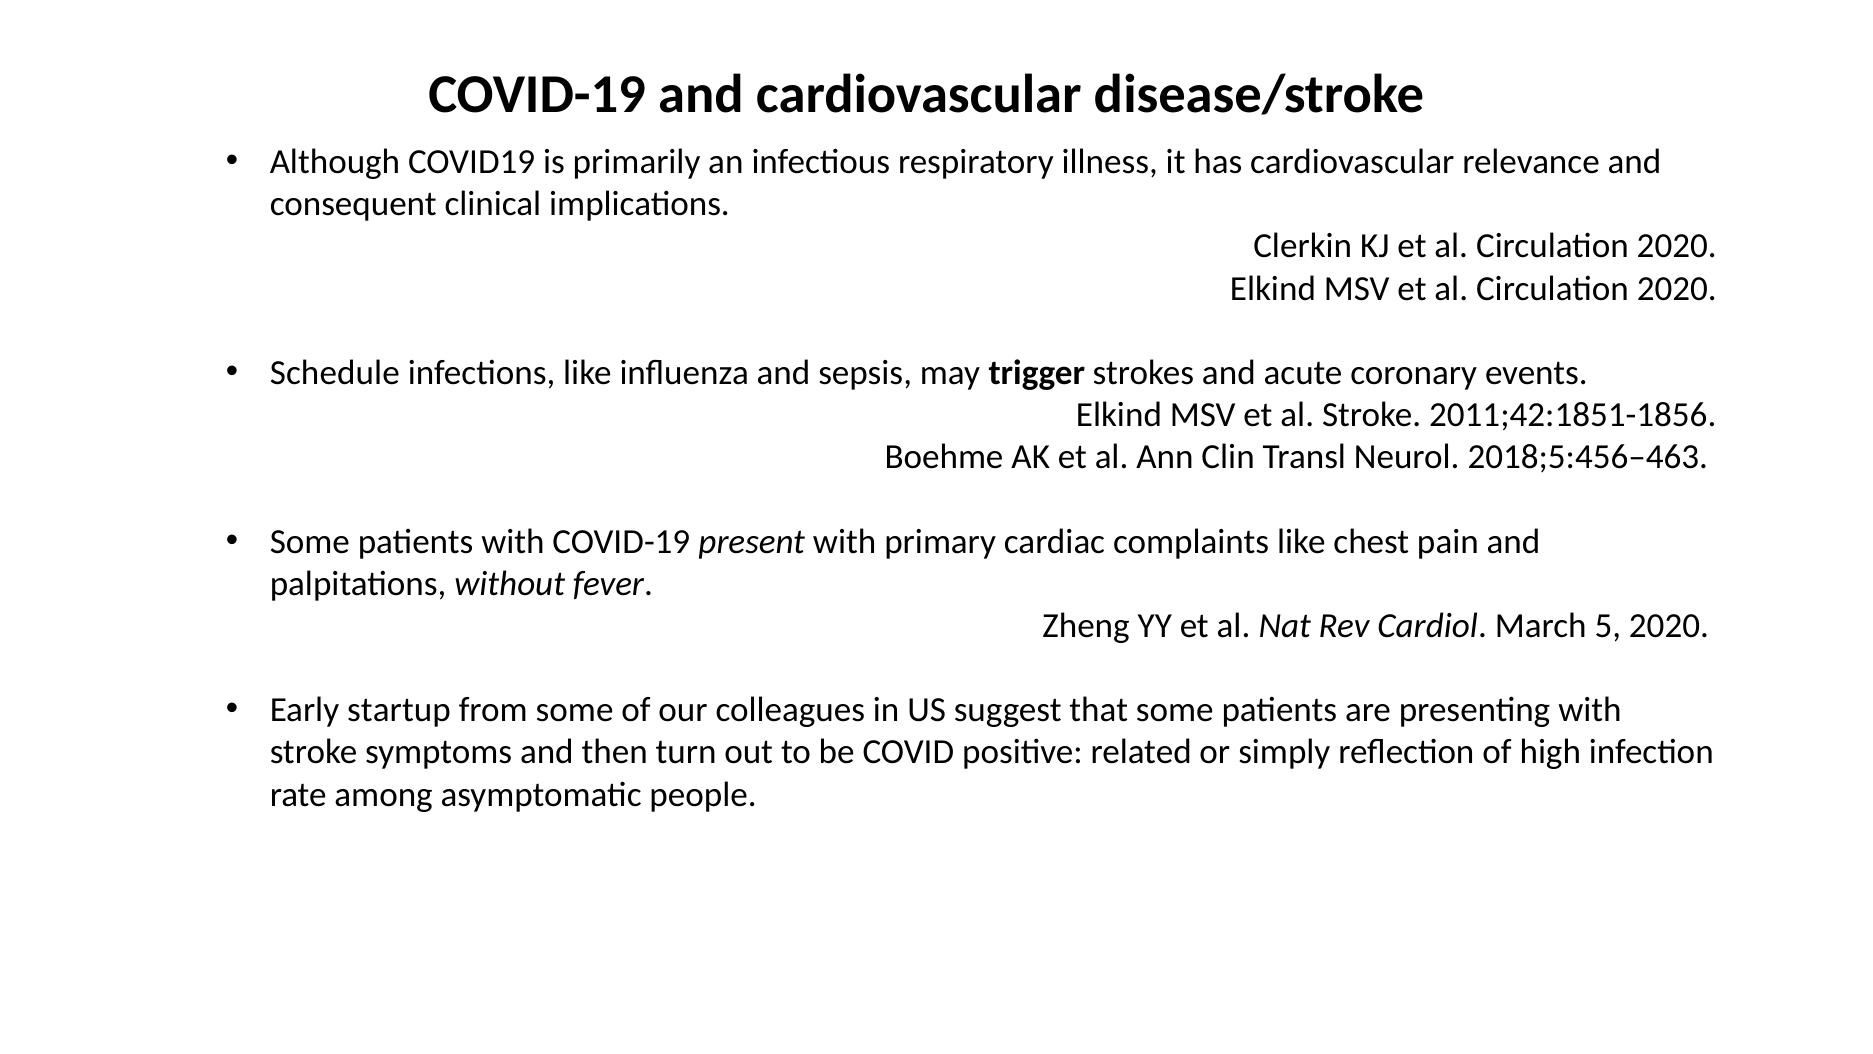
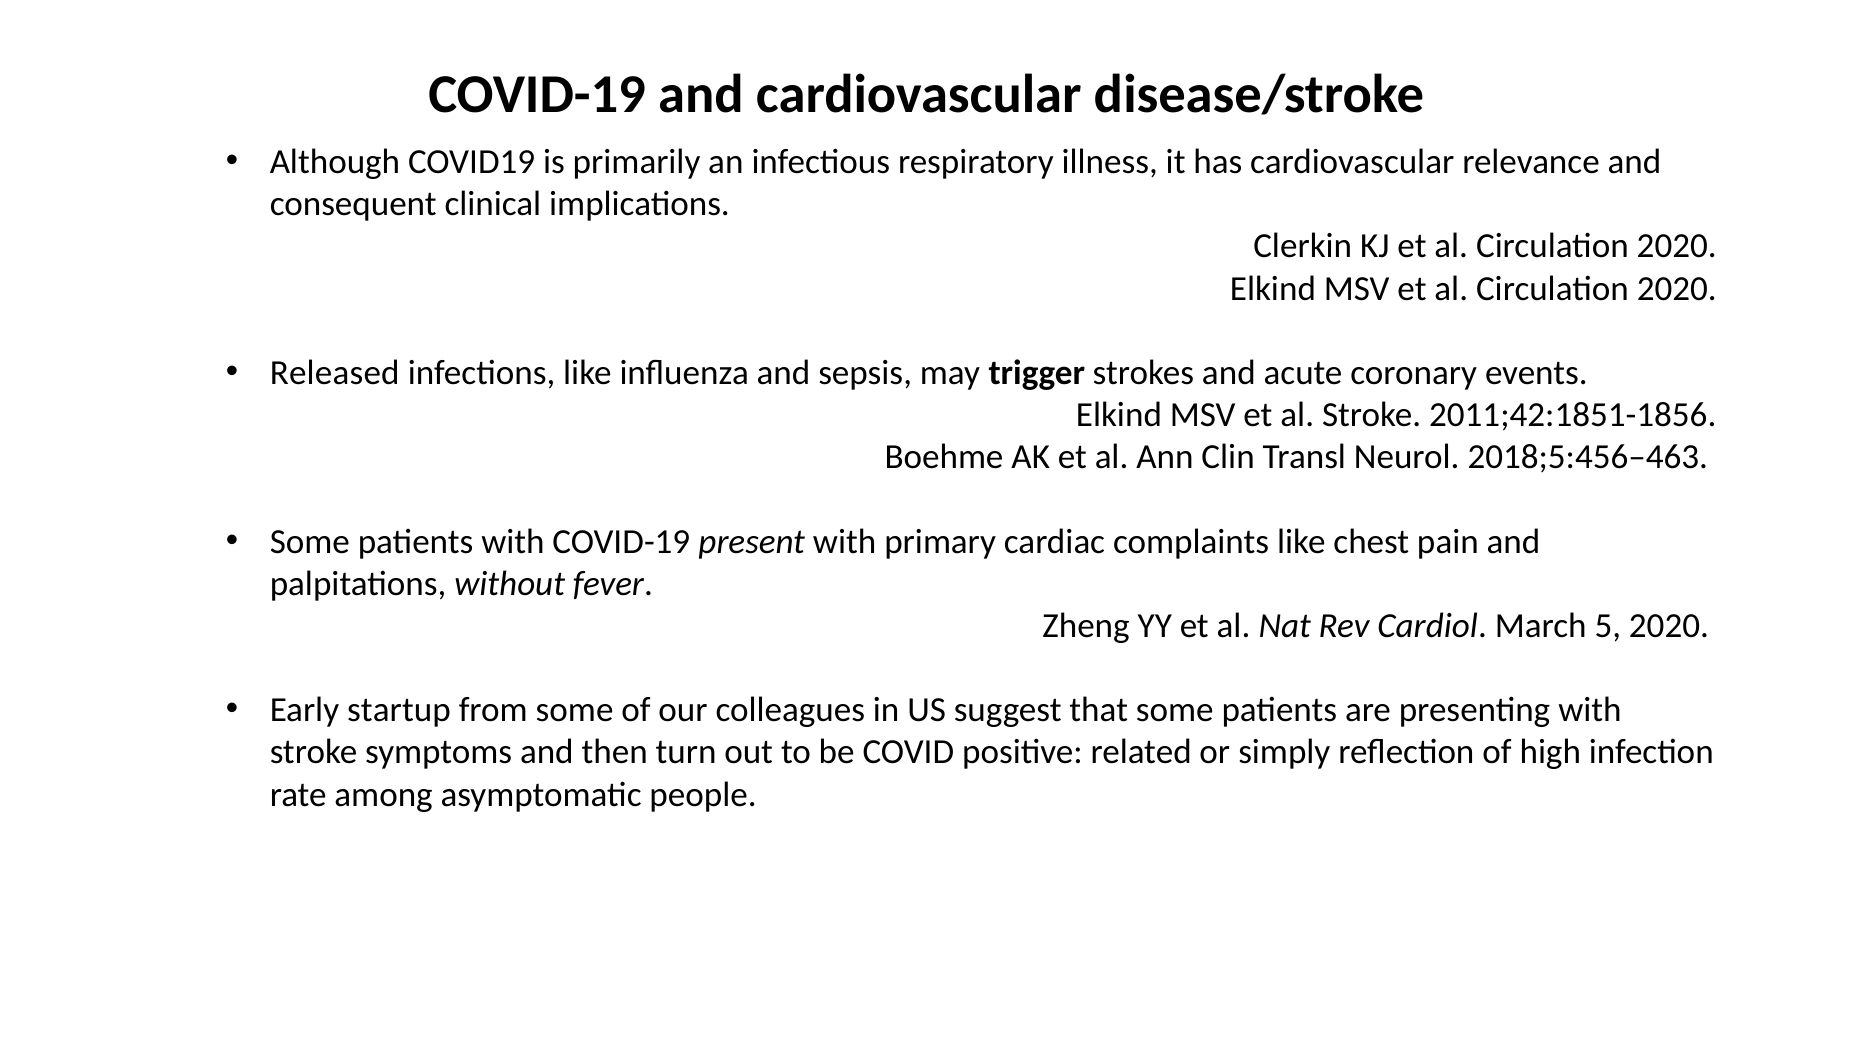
Schedule: Schedule -> Released (335, 373)
